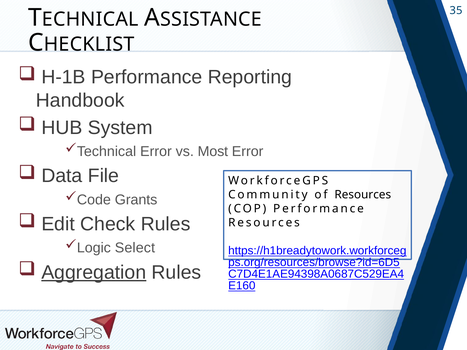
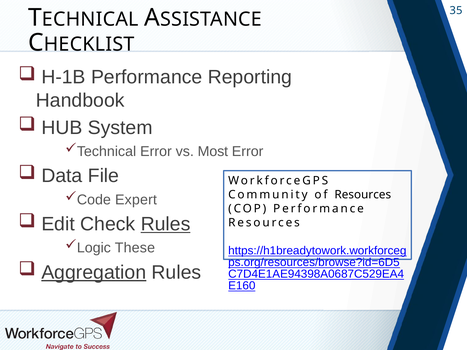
Grants: Grants -> Expert (136, 200)
Rules underline: none -> present (166, 224)
Select: Select -> These (135, 248)
